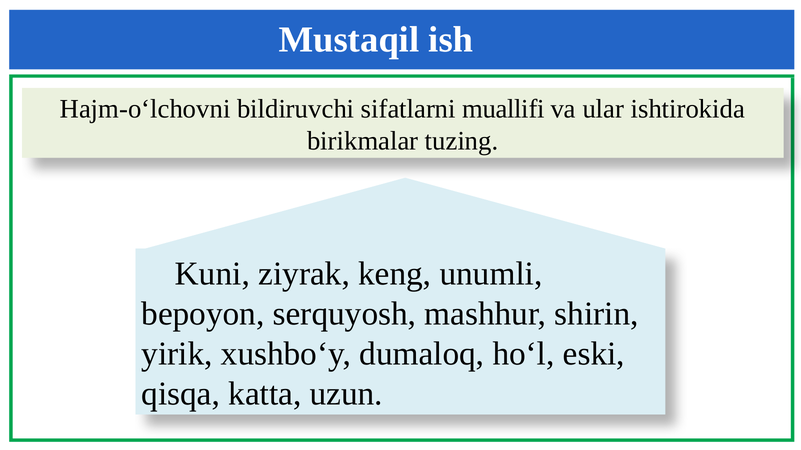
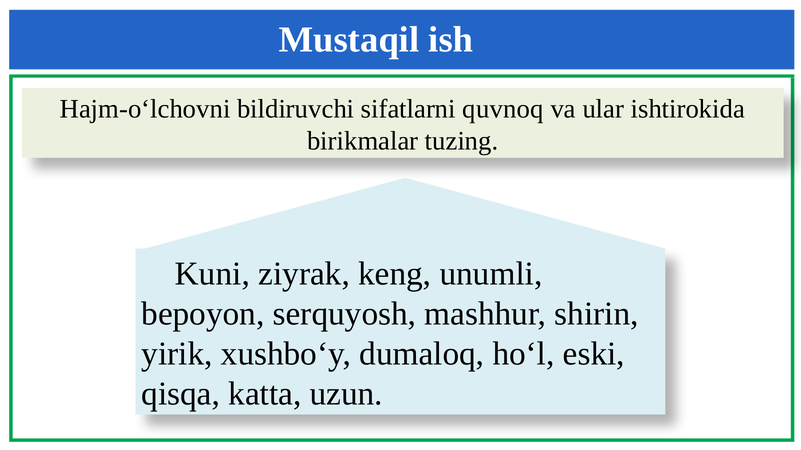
muallifi: muallifi -> quvnoq (503, 109)
